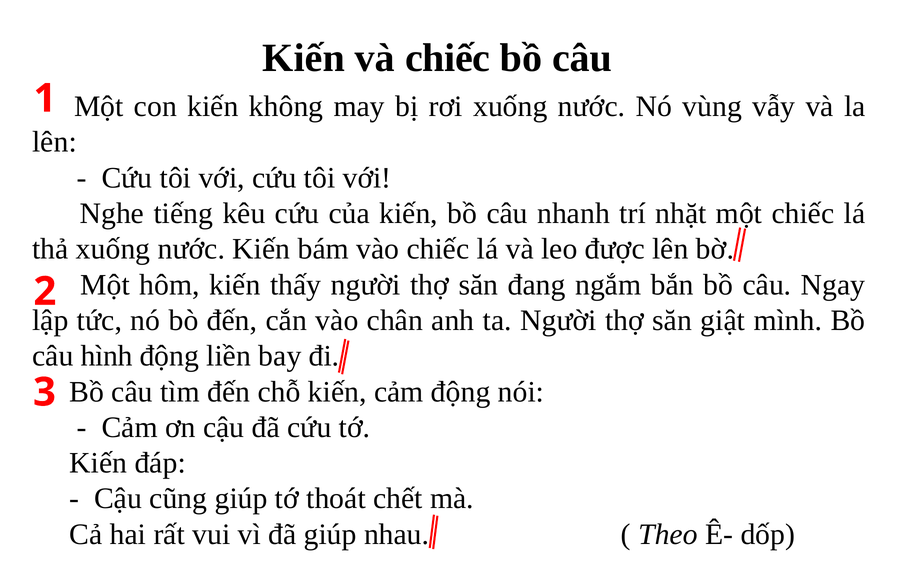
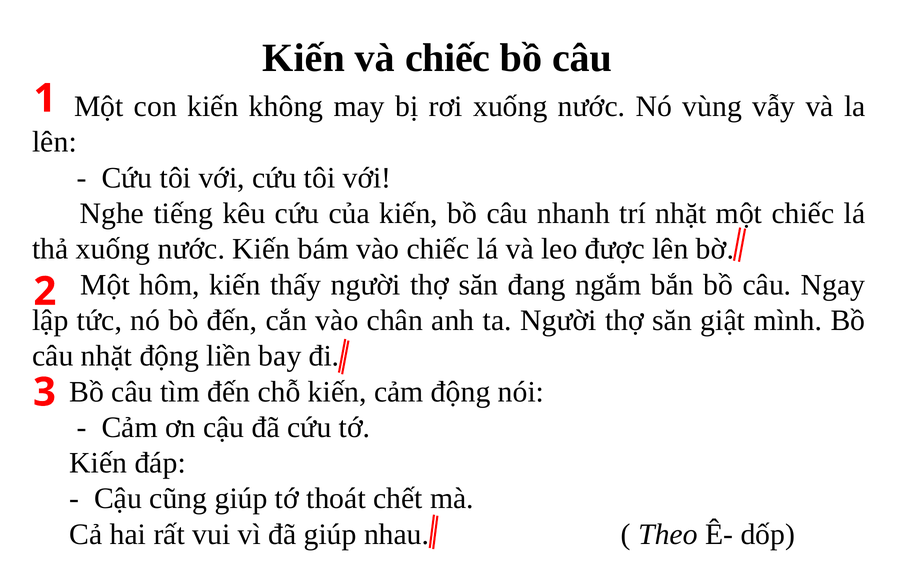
câu hình: hình -> nhặt (107, 356)
